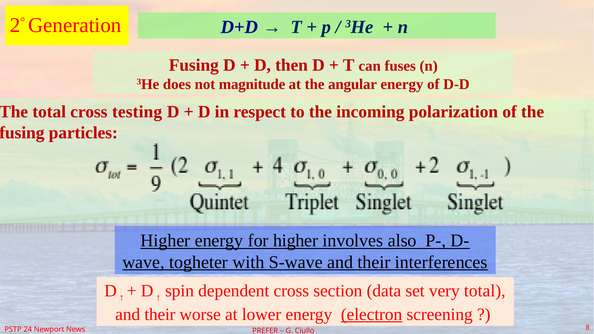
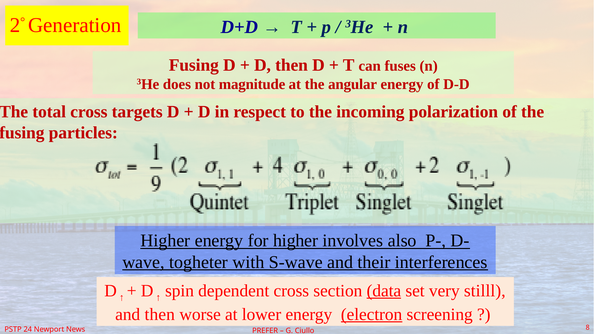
testing: testing -> targets (137, 112)
data underline: none -> present (384, 291)
very total: total -> stilll (485, 291)
their: their -> then (160, 315)
